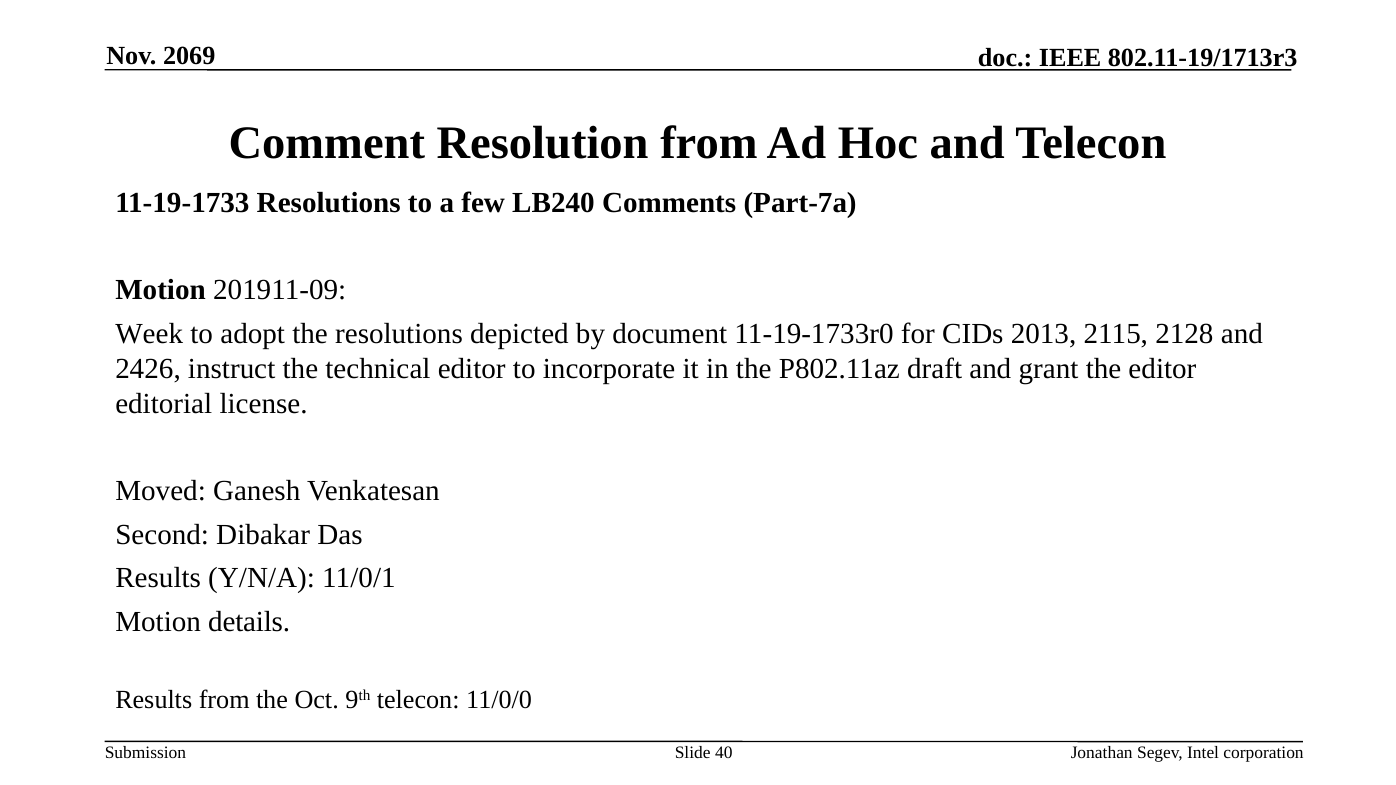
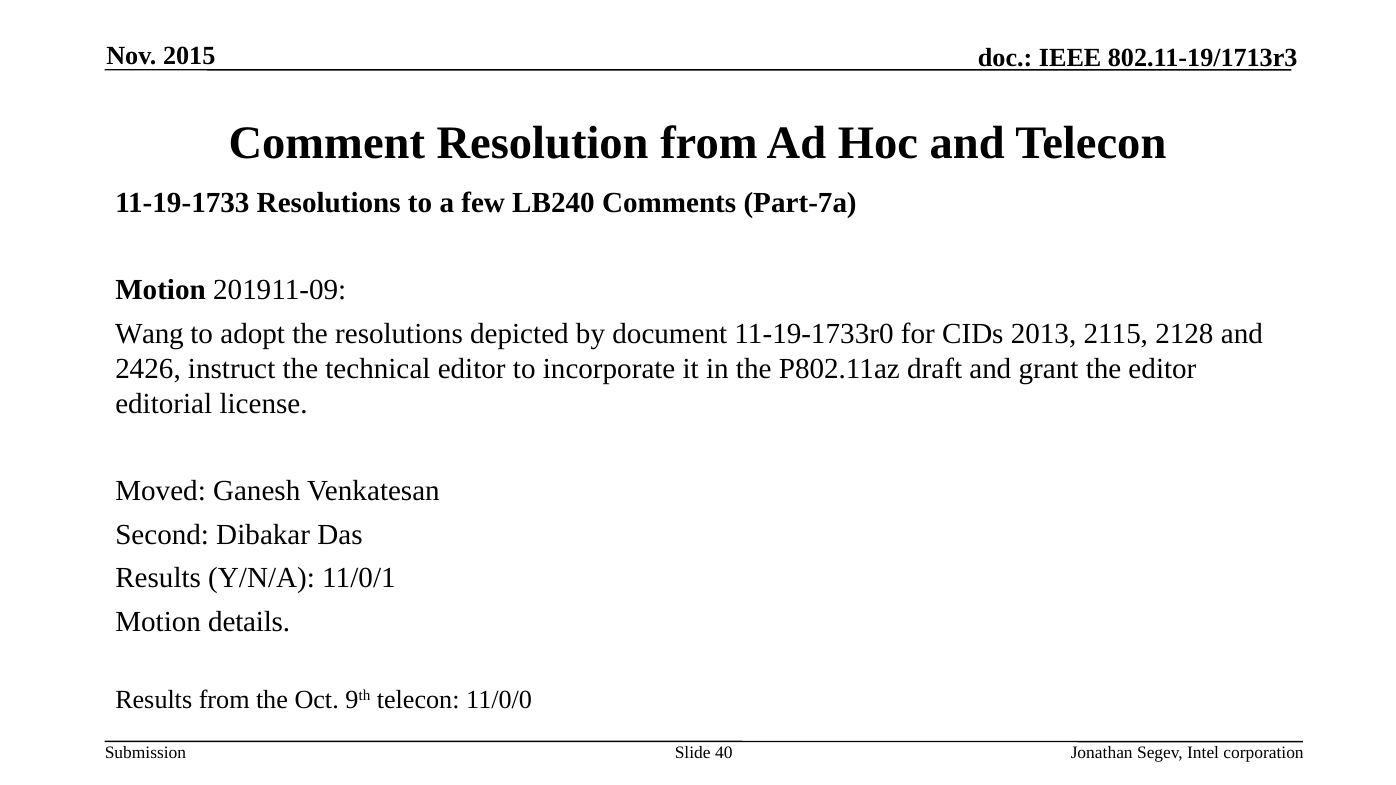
2069: 2069 -> 2015 (189, 56)
Week: Week -> Wang (149, 334)
